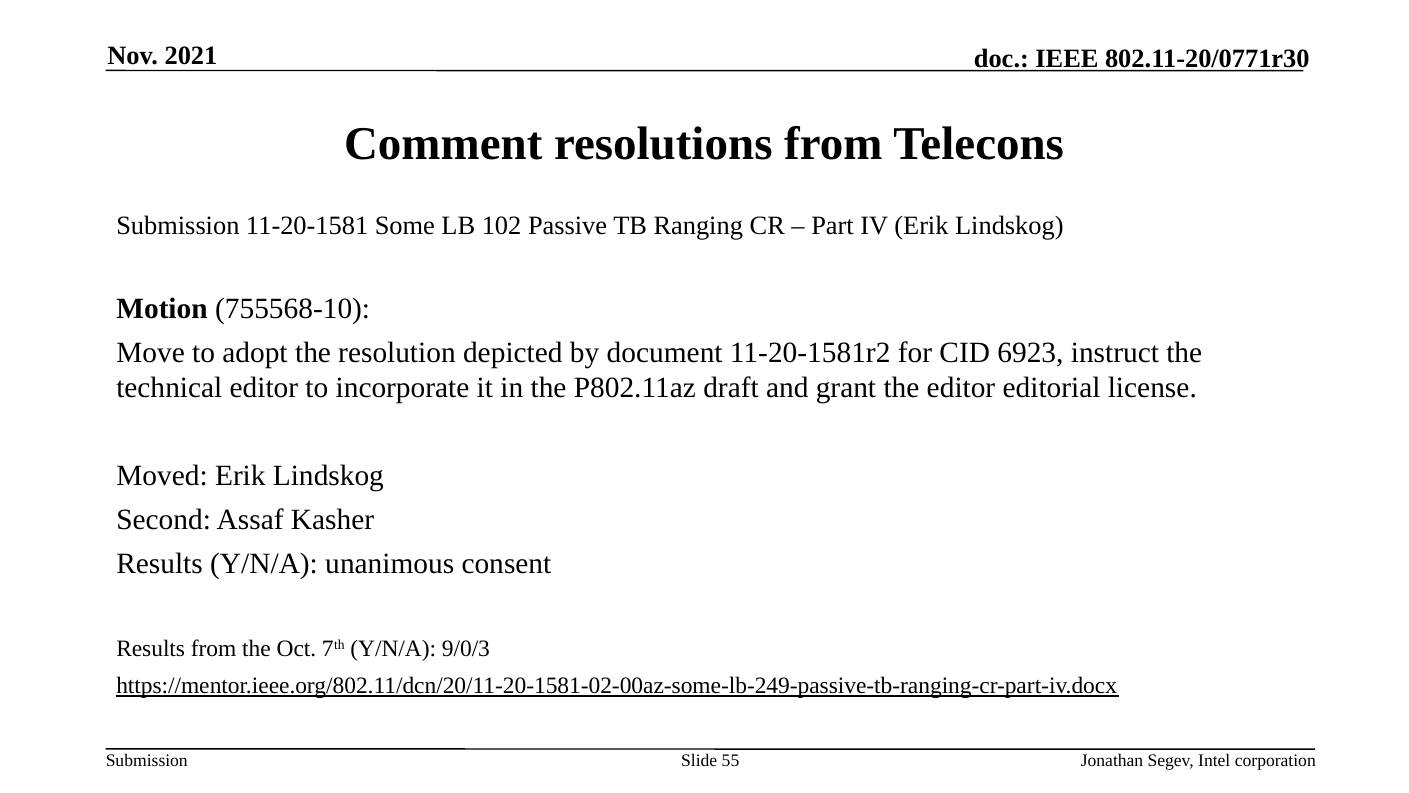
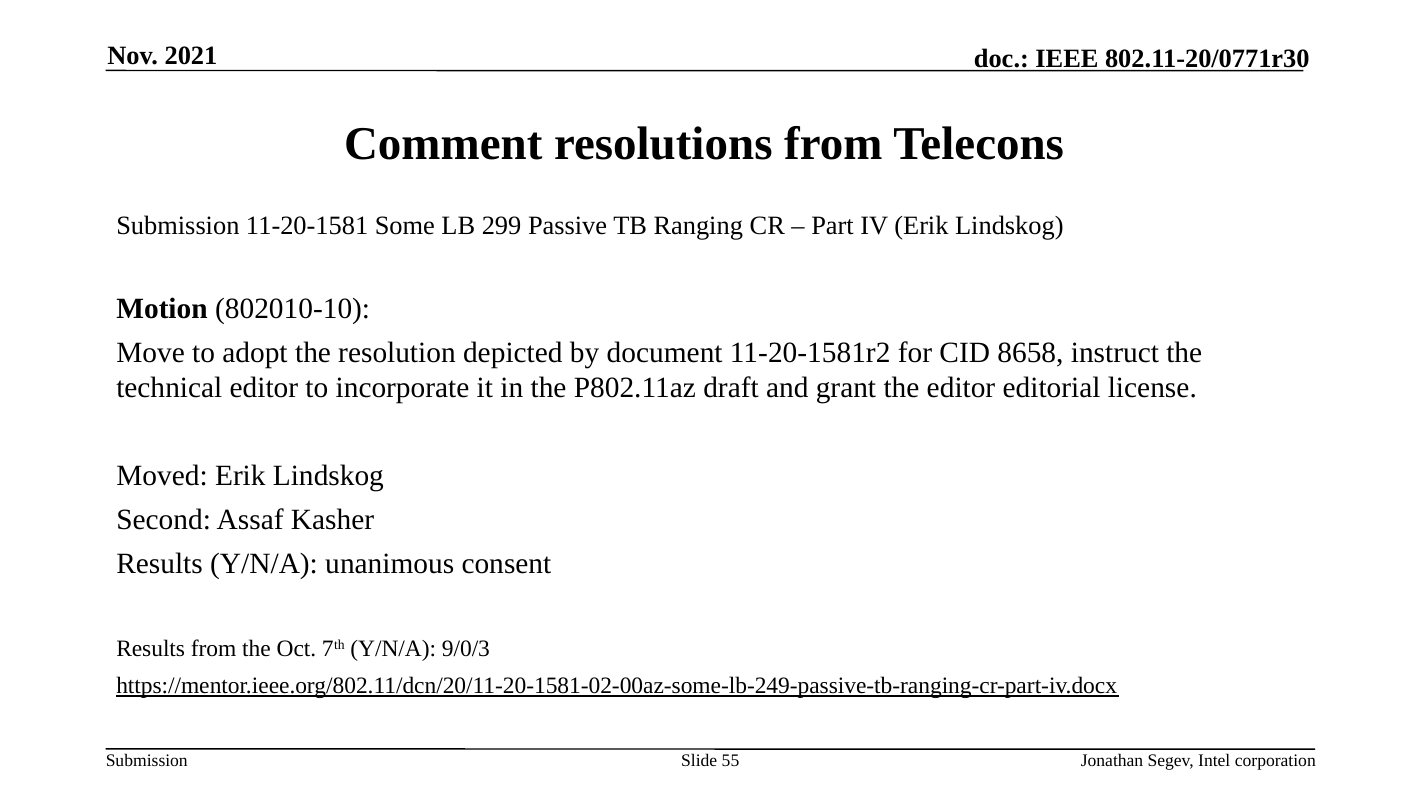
102: 102 -> 299 (502, 225)
755568-10: 755568-10 -> 802010-10 (293, 308)
6923: 6923 -> 8658 (1030, 352)
